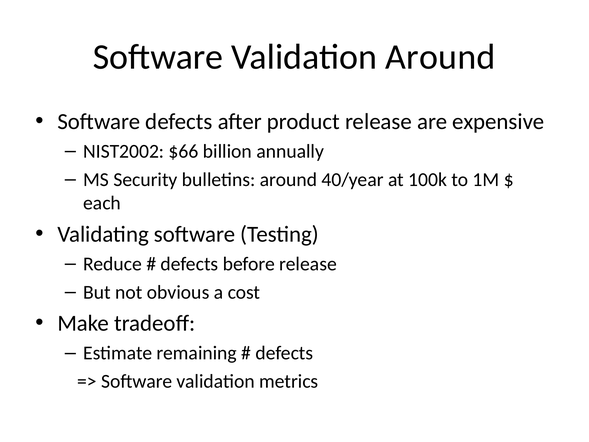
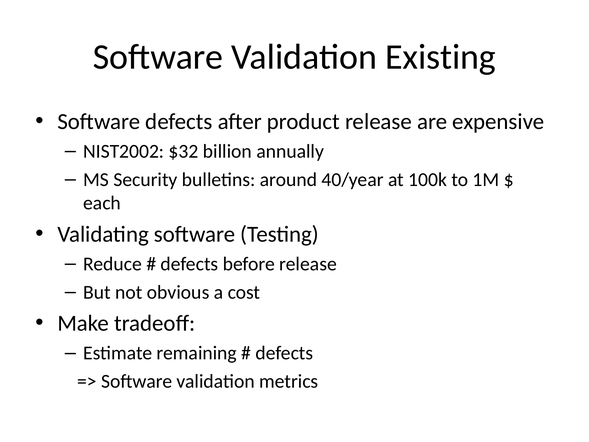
Validation Around: Around -> Existing (441, 57)
$66: $66 -> $32 (184, 151)
